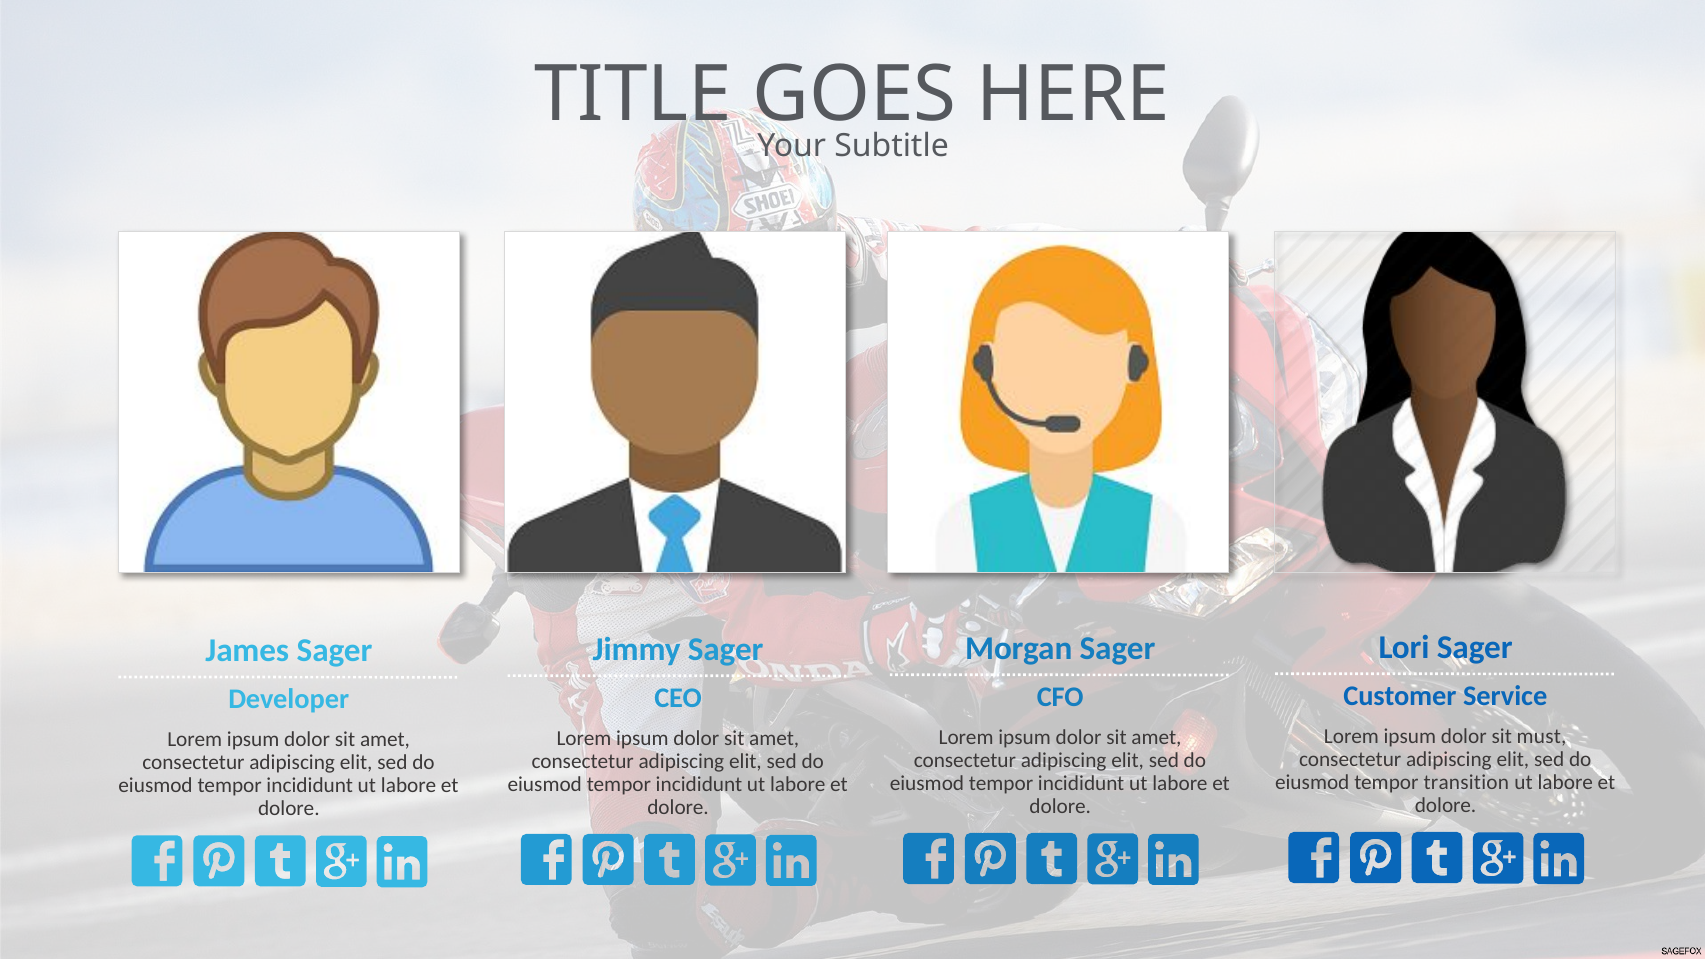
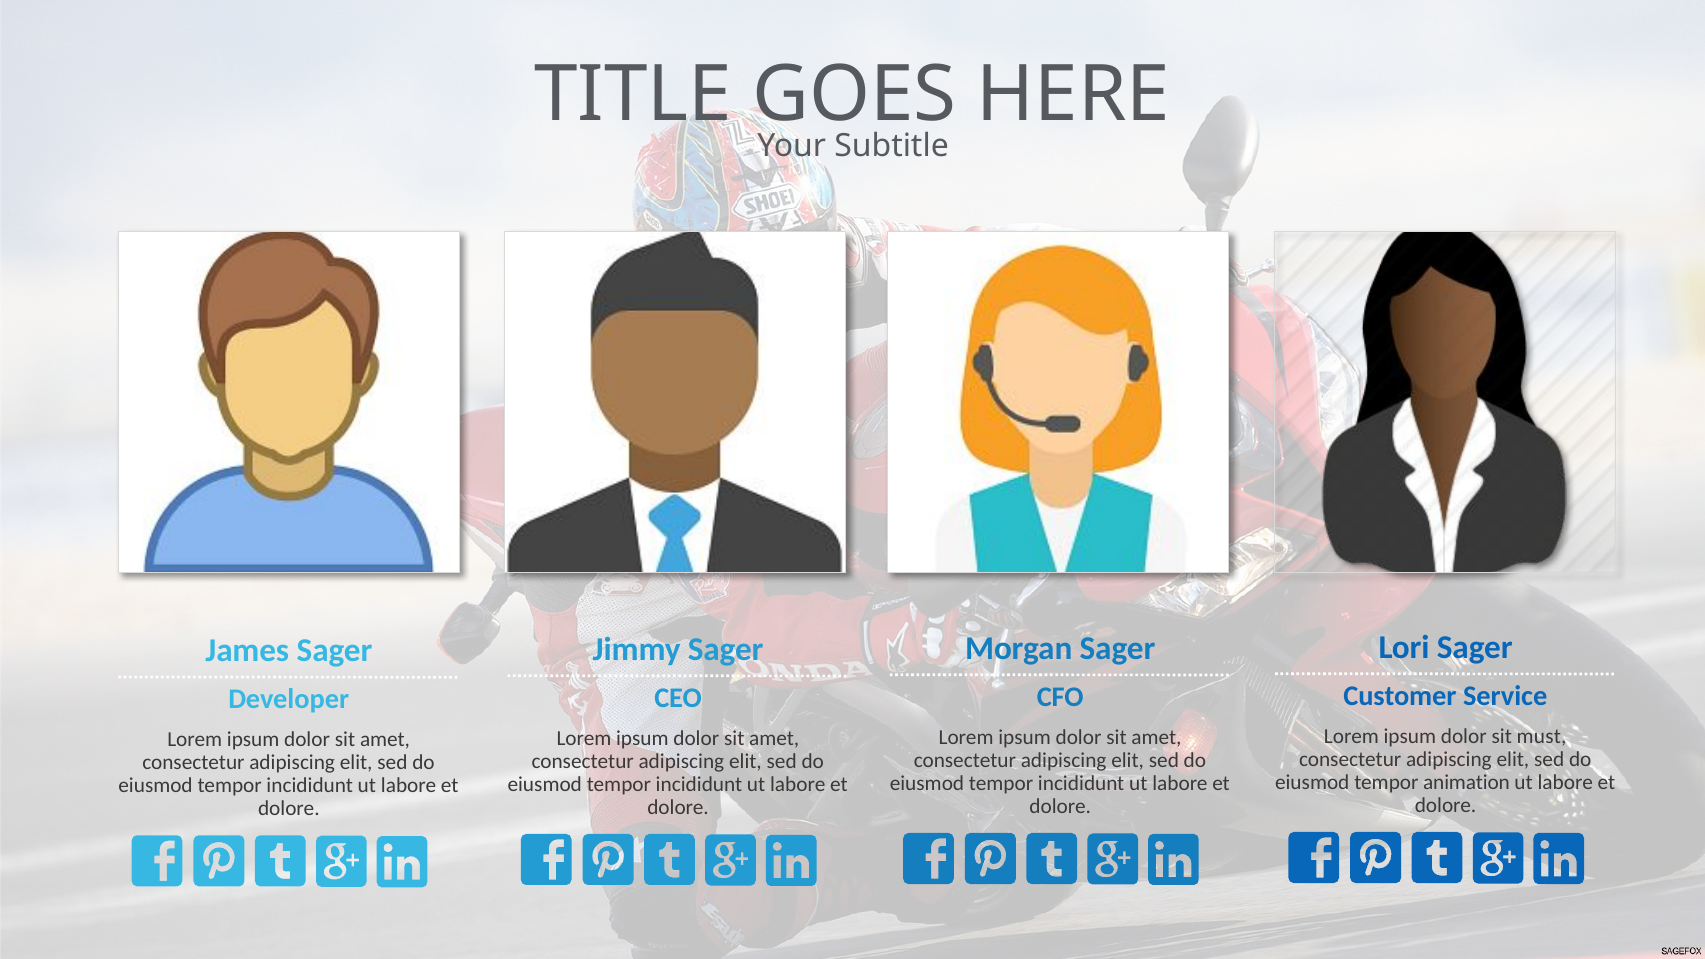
transition: transition -> animation (1466, 782)
